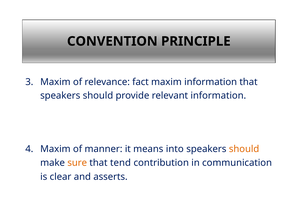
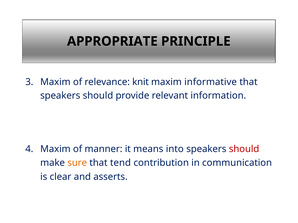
CONVENTION: CONVENTION -> APPROPRIATE (112, 41)
fact: fact -> knit (141, 82)
maxim information: information -> informative (211, 82)
should colour: orange -> red (244, 149)
